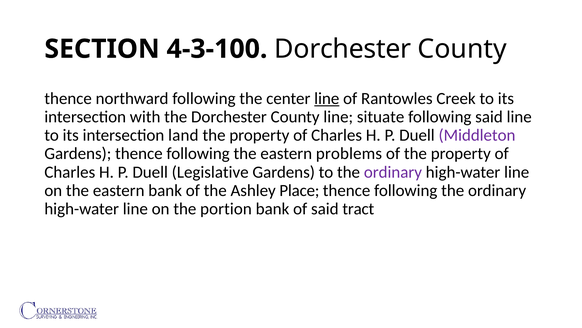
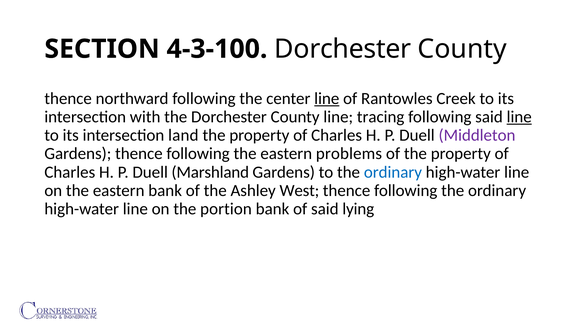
situate: situate -> tracing (381, 117)
line underline: none -> present (519, 117)
Legislative: Legislative -> Marshland (210, 172)
ordinary colour: purple -> blue (393, 172)
Place: Place -> West (299, 190)
tract: tract -> lying (358, 208)
